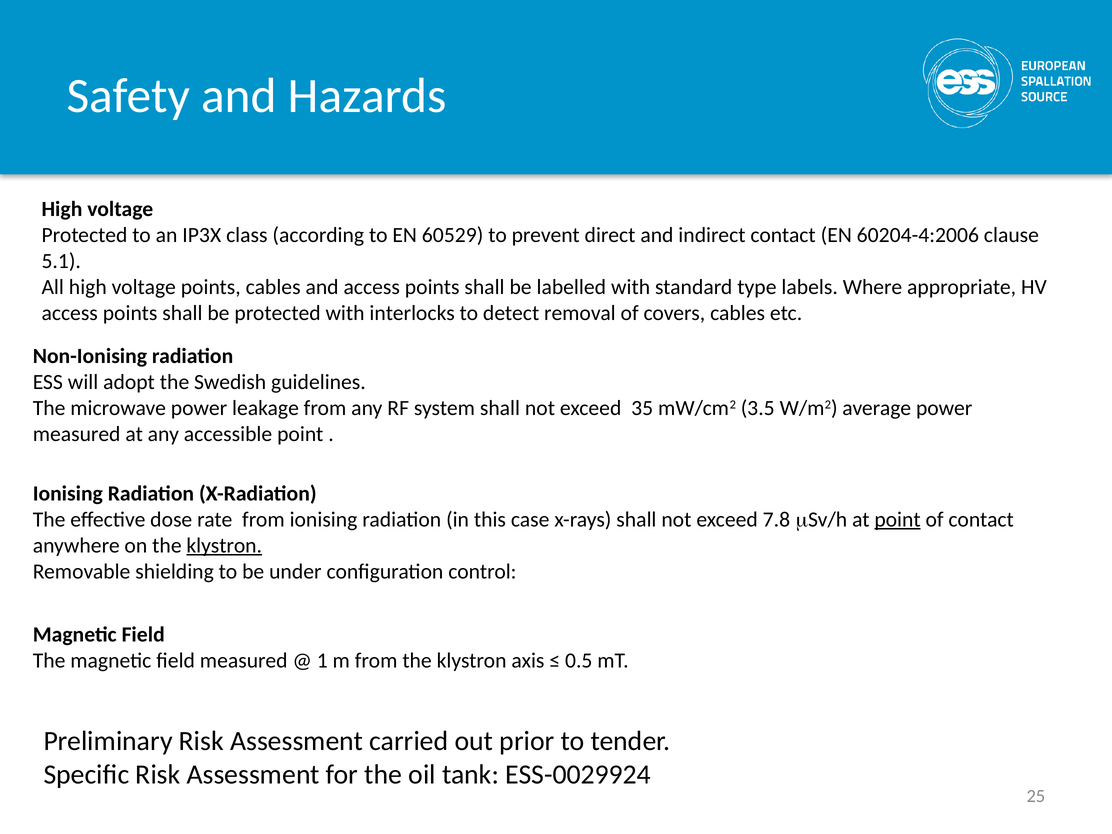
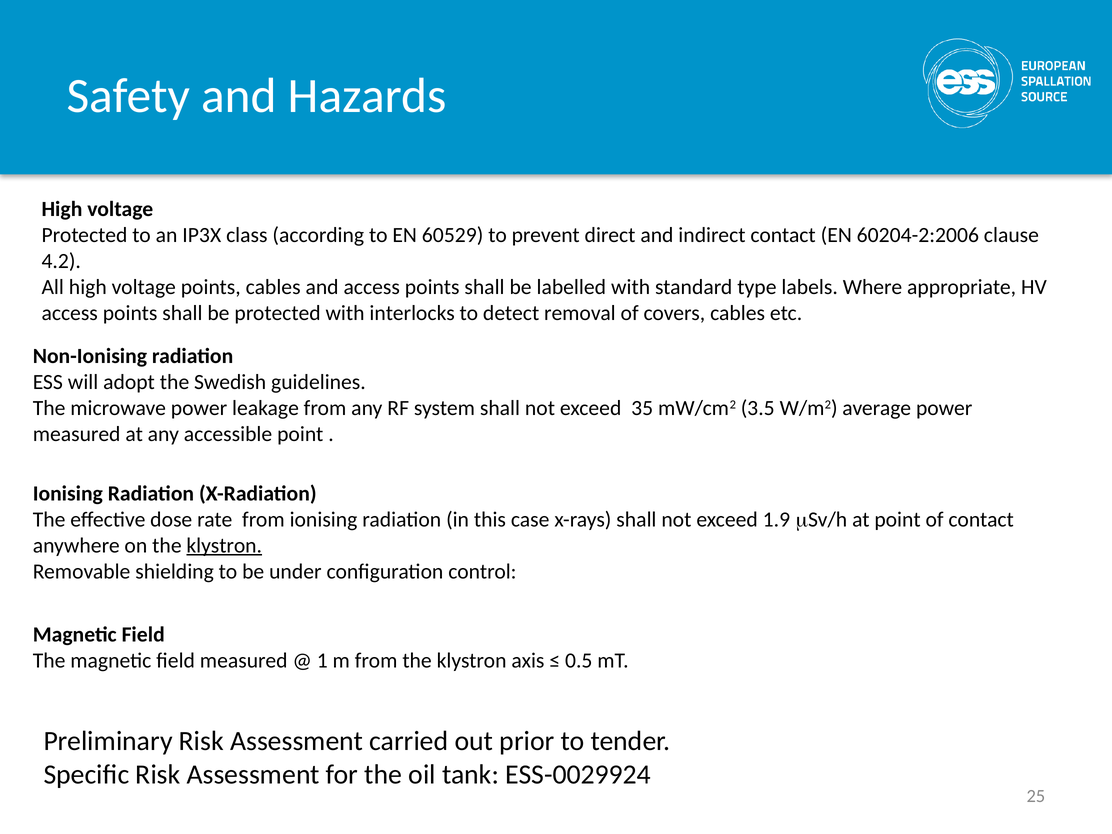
60204-4:2006: 60204-4:2006 -> 60204-2:2006 (918, 235)
5.1: 5.1 -> 4.2 (61, 261)
7.8: 7.8 -> 1.9 (776, 520)
point underline: present -> none (898, 520)
